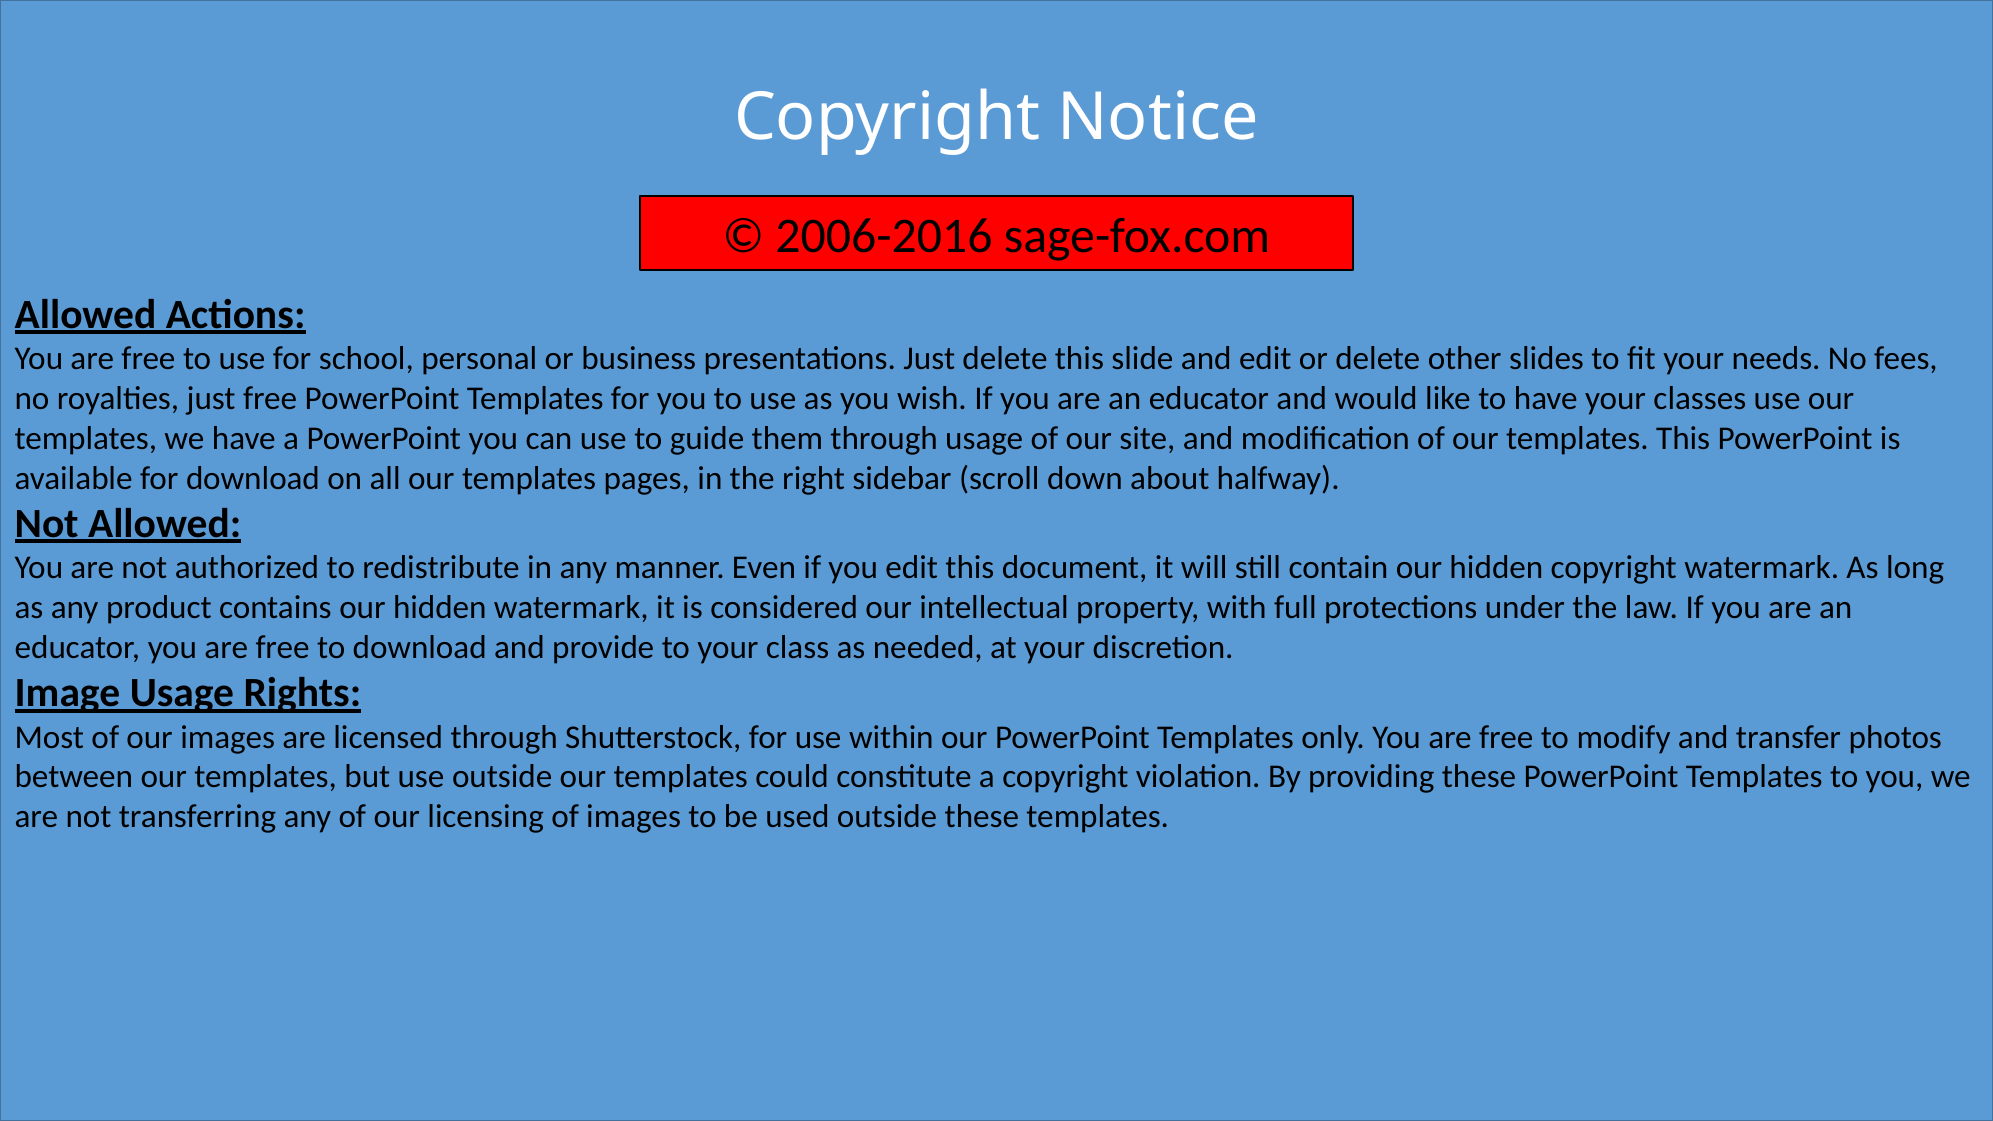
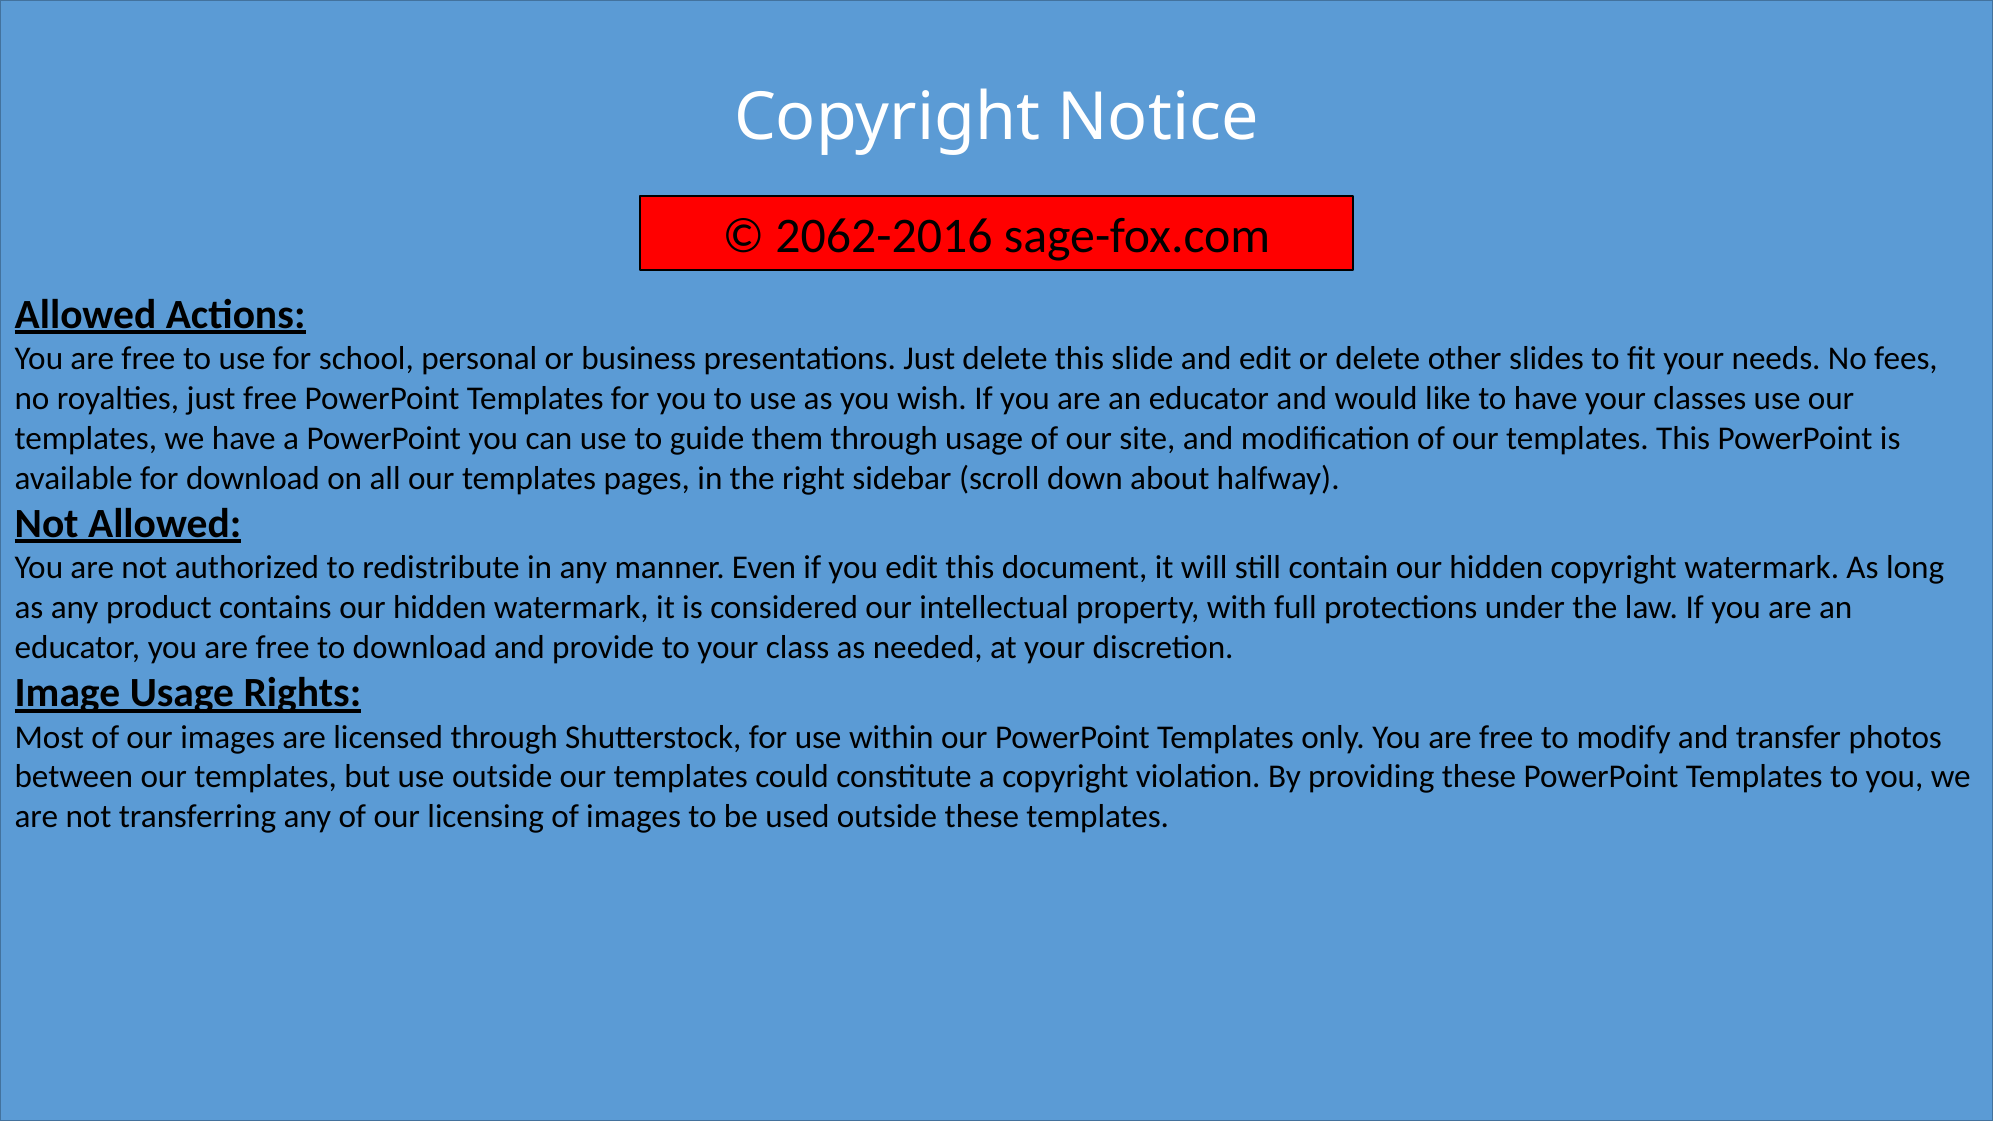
2006-2016: 2006-2016 -> 2062-2016 (884, 236)
